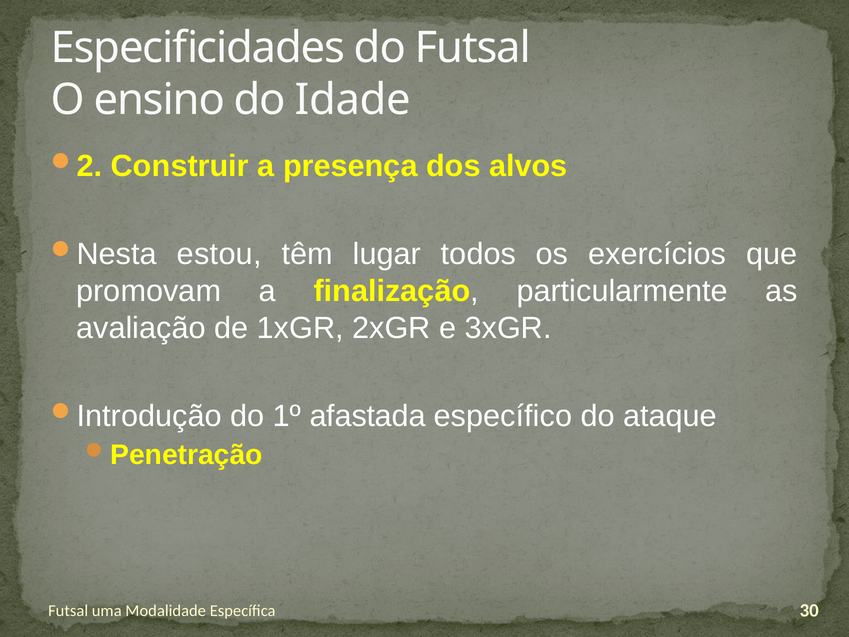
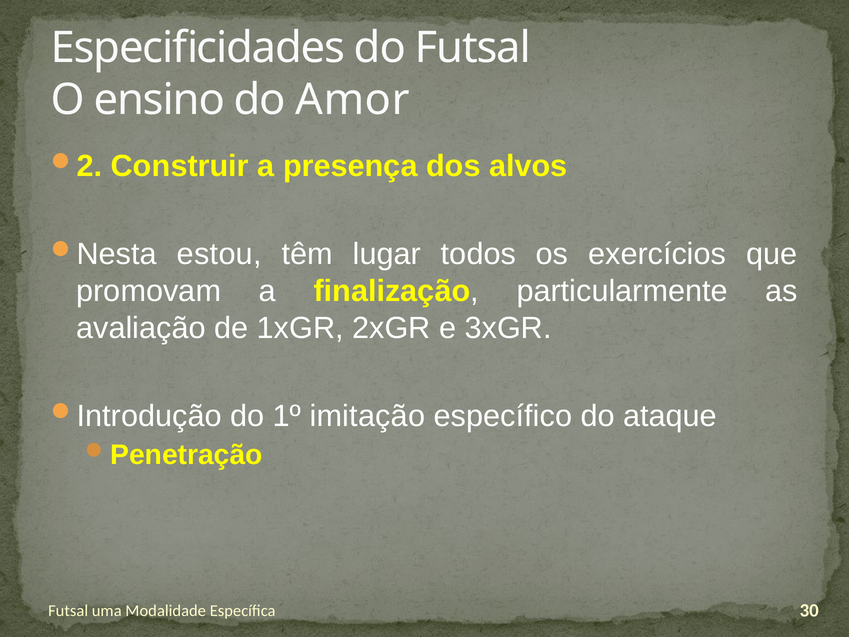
Idade: Idade -> Amor (353, 100)
afastada: afastada -> imitação (367, 416)
